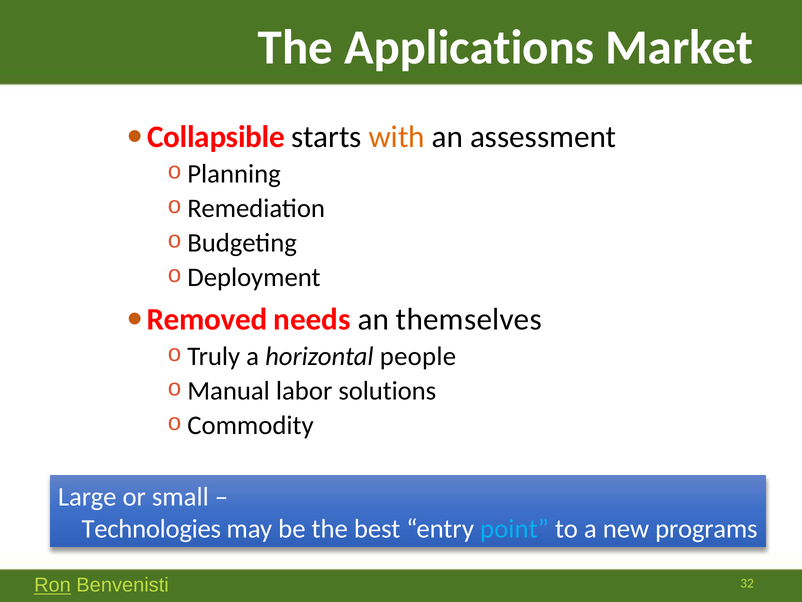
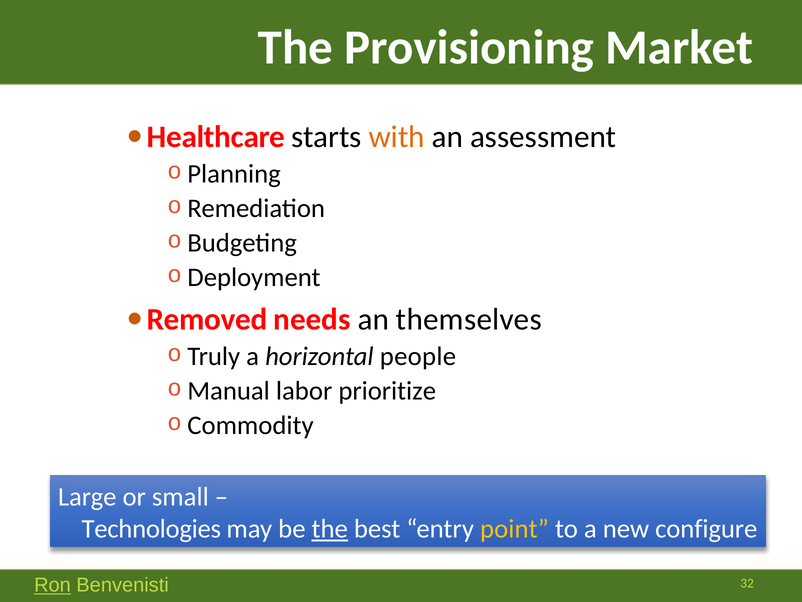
Applications: Applications -> Provisioning (469, 47)
Collapsible: Collapsible -> Healthcare (216, 137)
solutions: solutions -> prioritize (387, 391)
the underline: none -> present (330, 529)
point colour: light blue -> yellow (514, 529)
programs: programs -> configure (706, 529)
